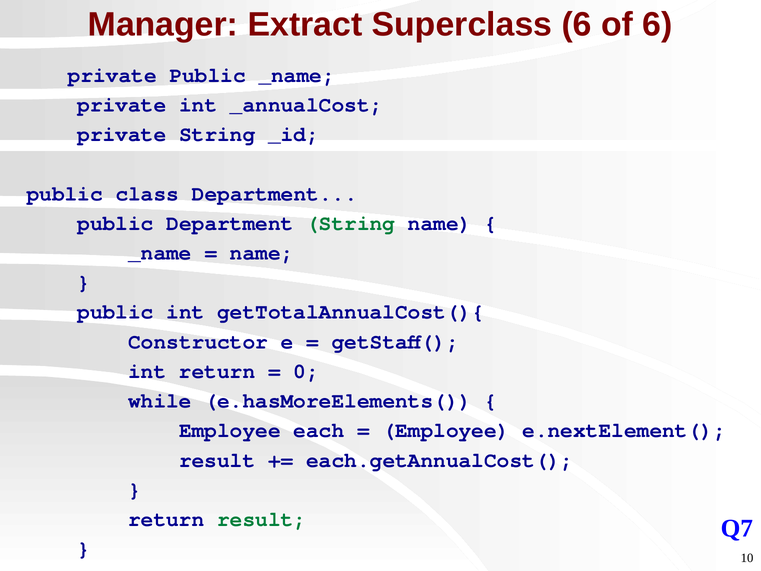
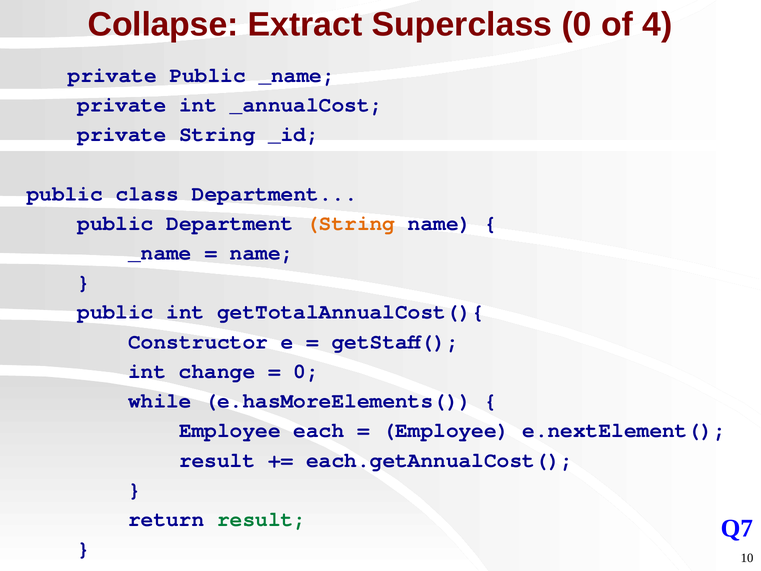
Manager: Manager -> Collapse (163, 25)
Superclass 6: 6 -> 0 (577, 25)
of 6: 6 -> 4 (657, 25)
String colour: green -> orange (351, 223)
int return: return -> change (217, 371)
